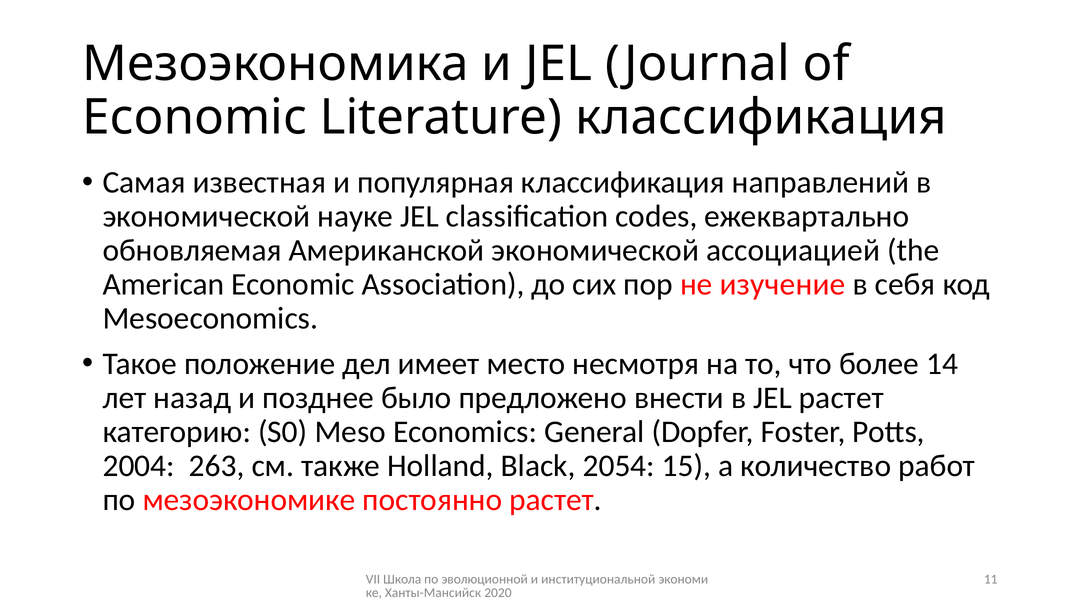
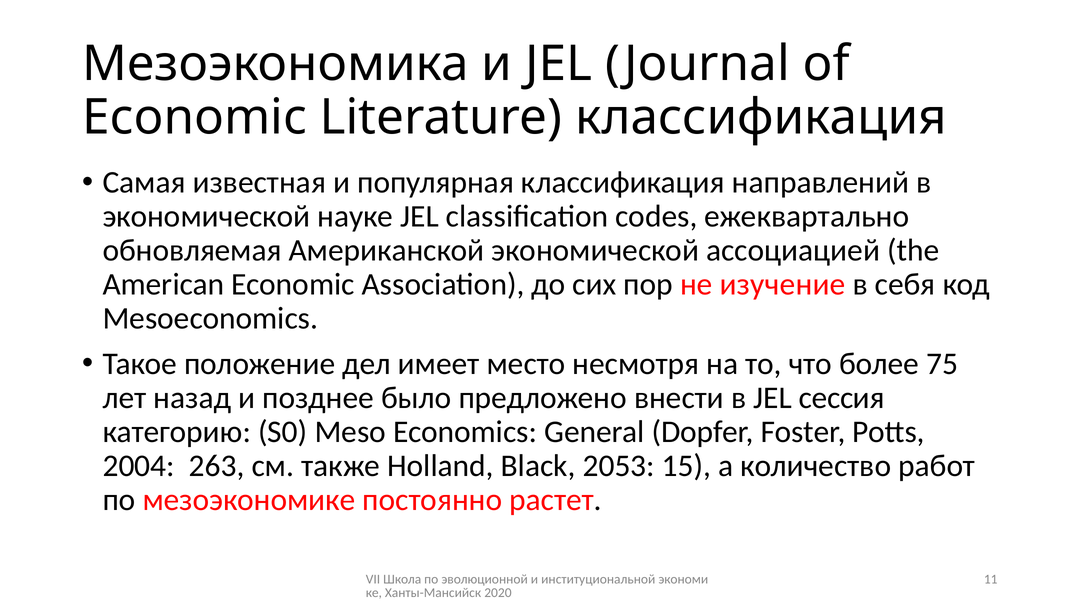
14: 14 -> 75 (942, 364)
JEL растет: растет -> сессия (842, 398)
2054: 2054 -> 2053 (619, 466)
